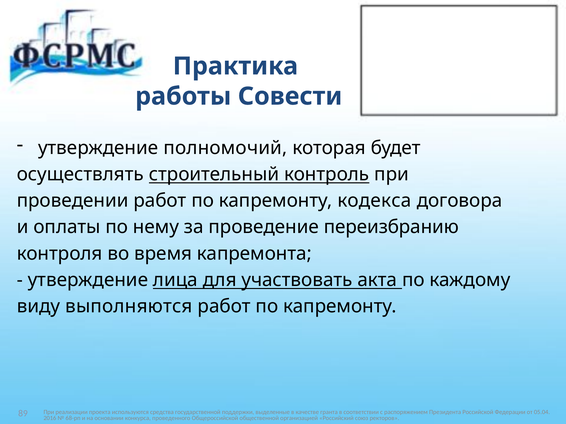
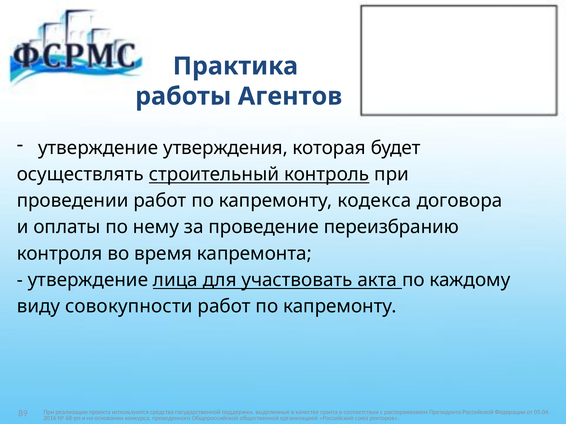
Совести: Совести -> Агентов (290, 96)
полномочий: полномочий -> утверждения (226, 148)
выполняются: выполняются -> совокупности (129, 307)
